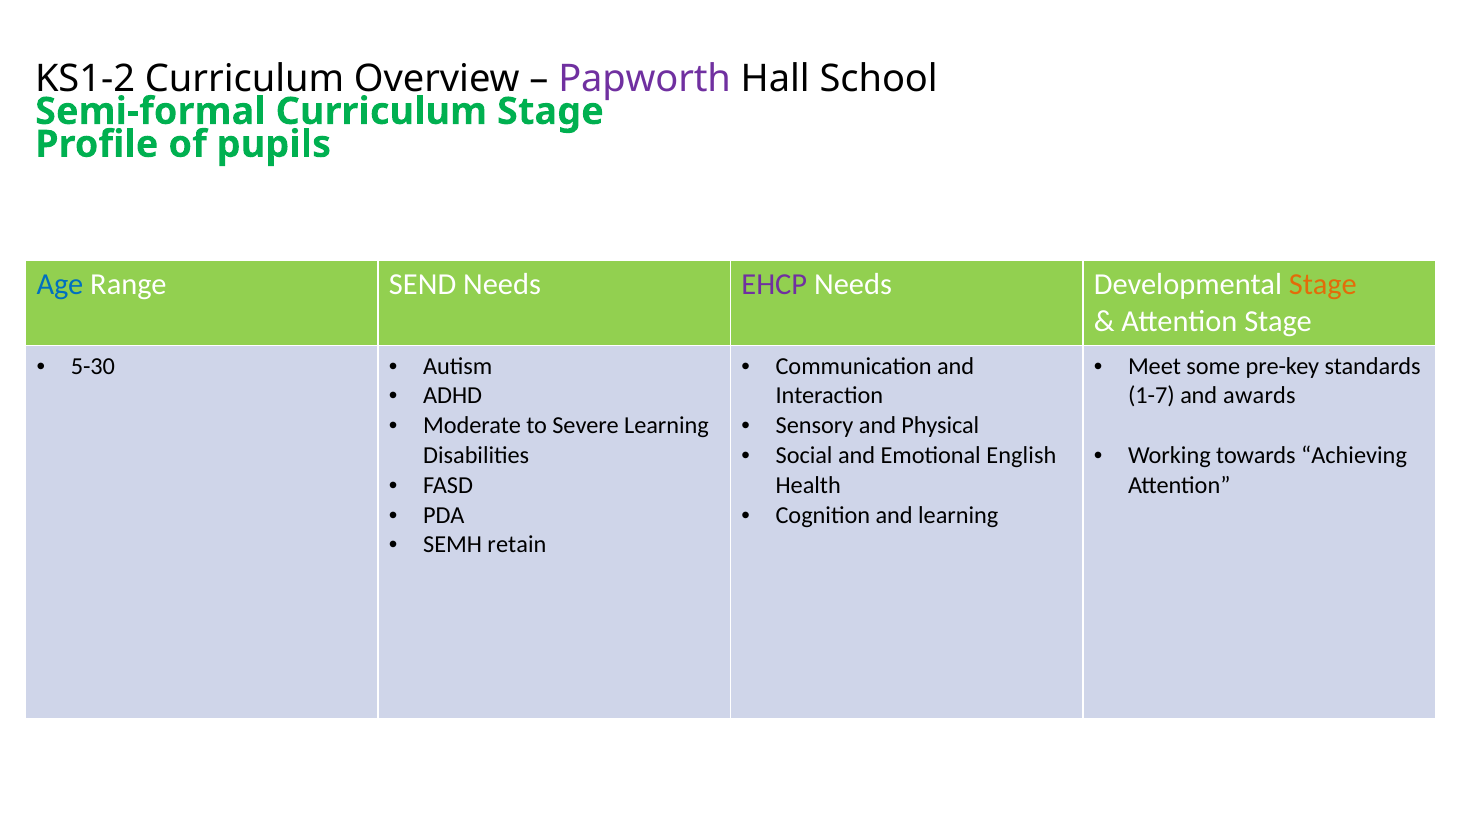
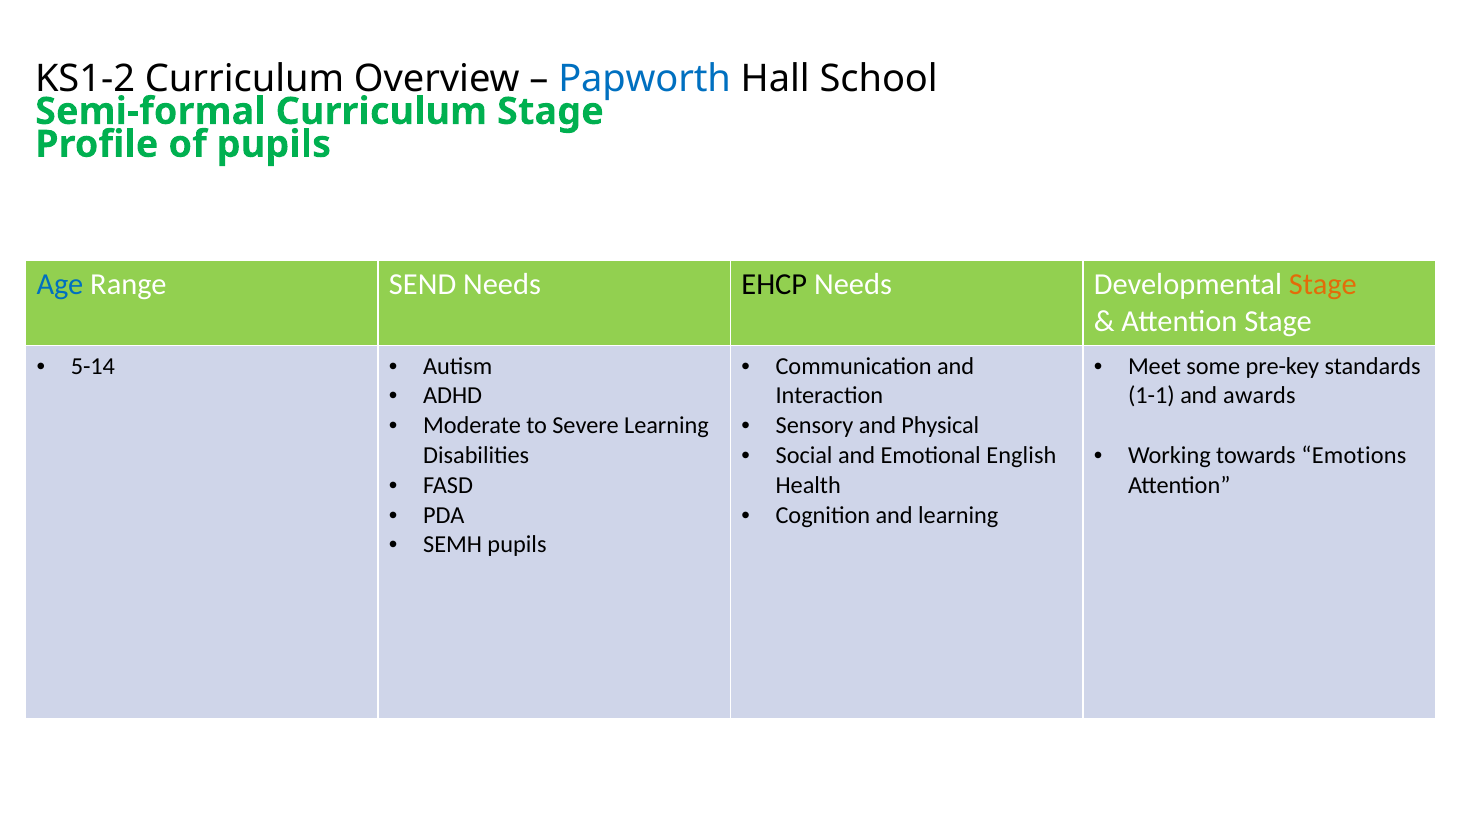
Papworth colour: purple -> blue (645, 79)
EHCP colour: purple -> black (774, 284)
5-30: 5-30 -> 5-14 (93, 366)
1-7: 1-7 -> 1-1 (1151, 396)
Achieving: Achieving -> Emotions (1354, 455)
SEMH retain: retain -> pupils (517, 545)
